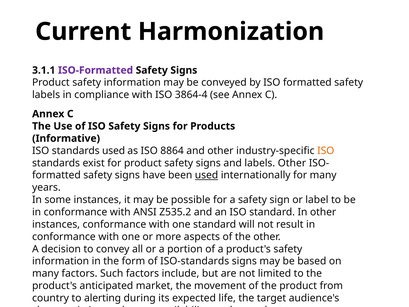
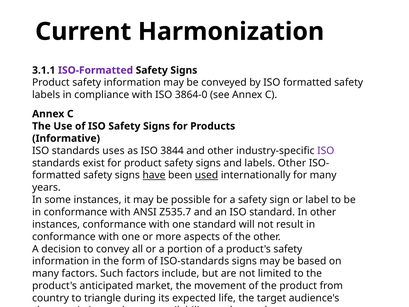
3864-4: 3864-4 -> 3864-0 (191, 95)
standards used: used -> uses (113, 151)
8864: 8864 -> 3844 (172, 151)
ISO colour: orange -> purple (326, 151)
have underline: none -> present (154, 175)
Z535.2: Z535.2 -> Z535.7 (175, 212)
alerting: alerting -> triangle (103, 298)
